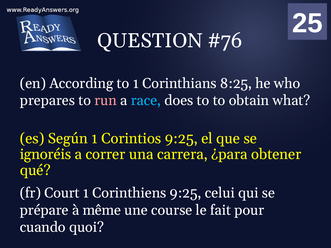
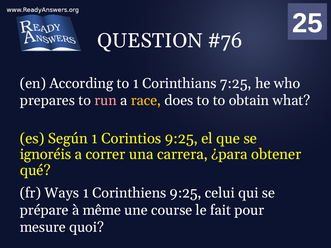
8:25: 8:25 -> 7:25 (236, 83)
race colour: light blue -> yellow (146, 101)
Court: Court -> Ways (62, 193)
cuando: cuando -> mesure (43, 227)
